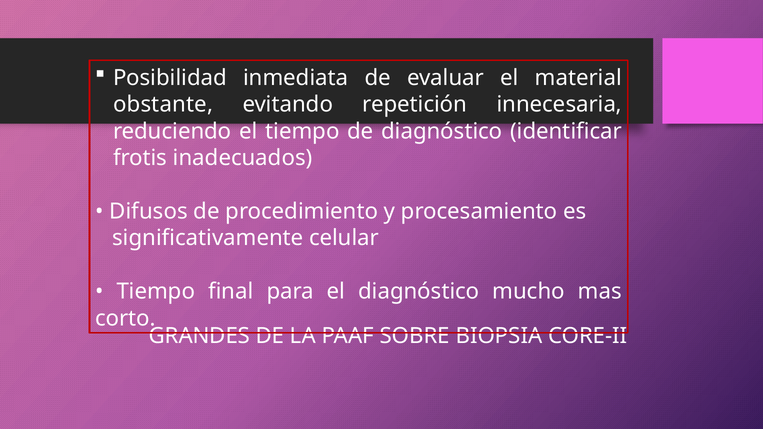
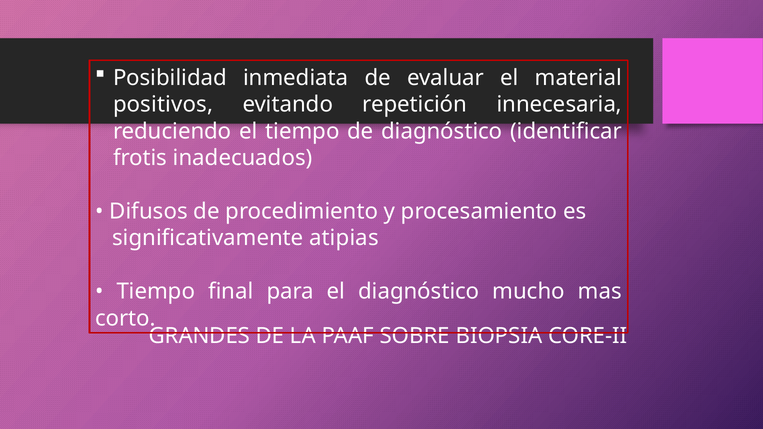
obstante: obstante -> positivos (163, 105)
celular: celular -> atipias (344, 238)
